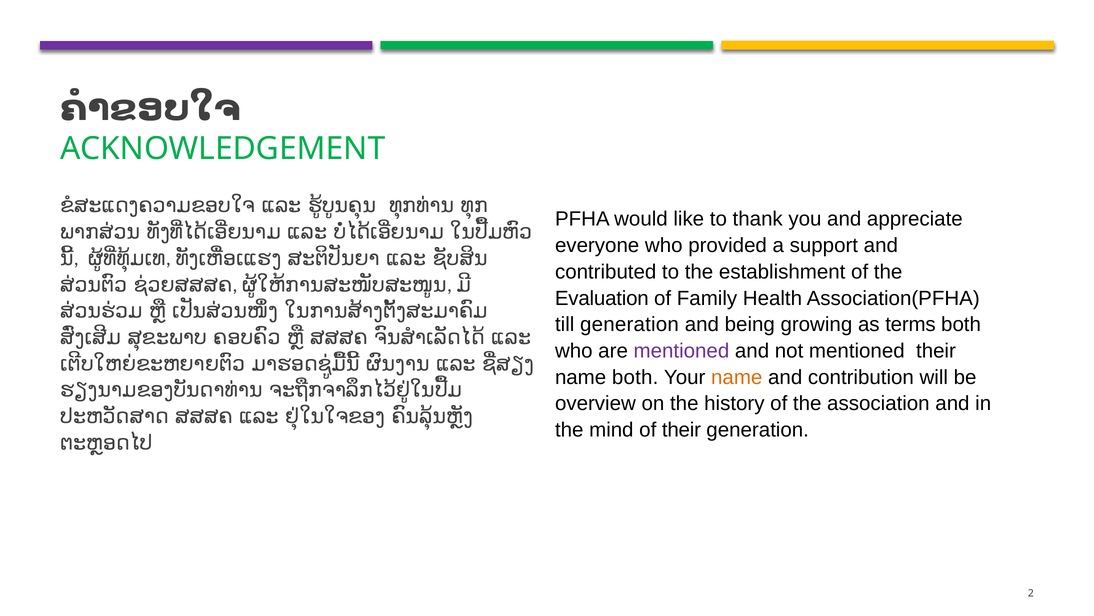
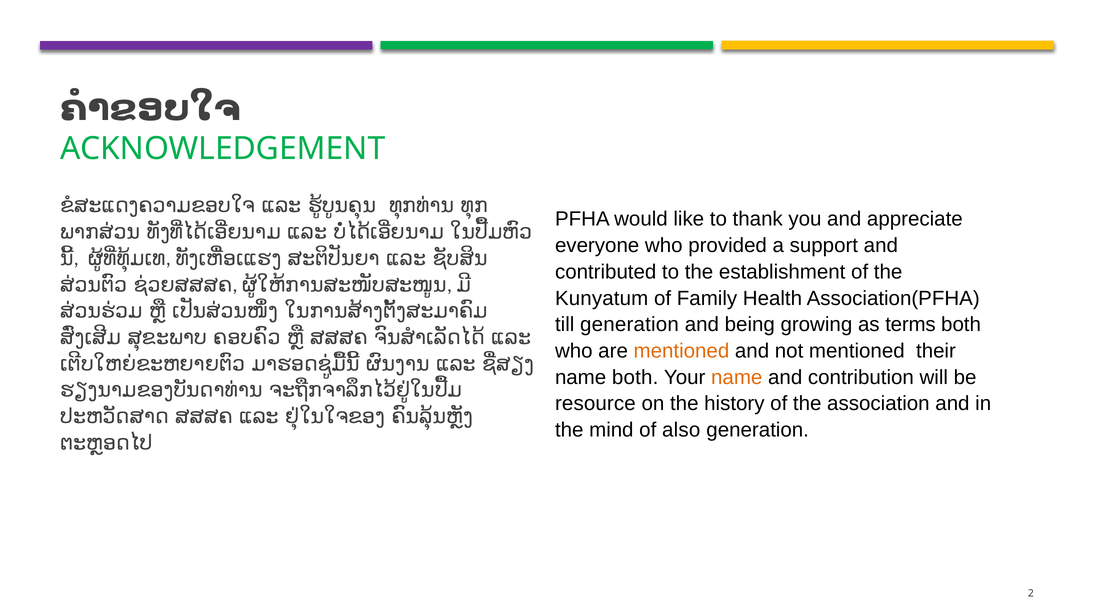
Evaluation: Evaluation -> Kunyatum (602, 298)
mentioned colour: purple -> orange (681, 351)
overview: overview -> resource (595, 403)
of their: their -> also (681, 430)
